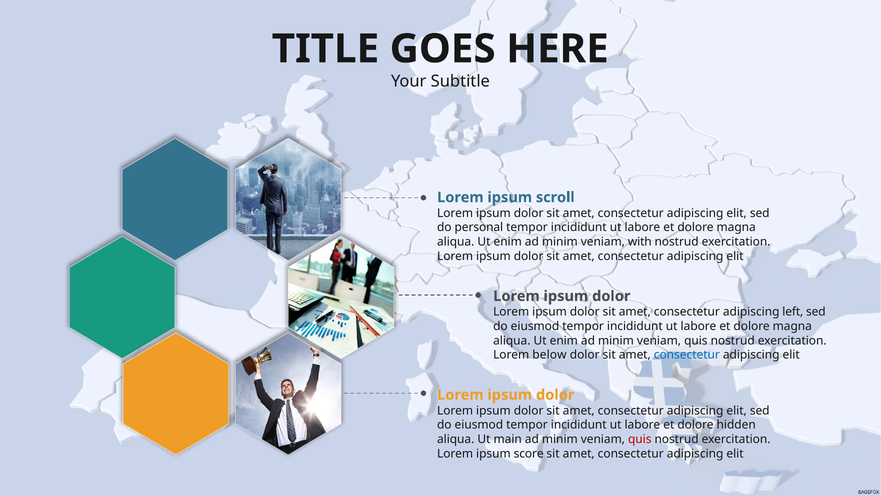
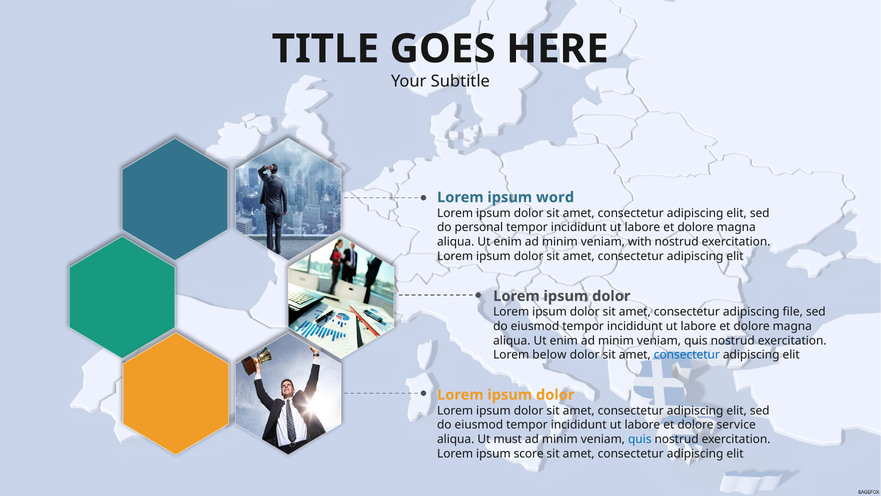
scroll: scroll -> word (555, 197)
left: left -> file (793, 312)
hidden: hidden -> service (736, 425)
main: main -> must (508, 439)
quis colour: red -> blue (640, 439)
